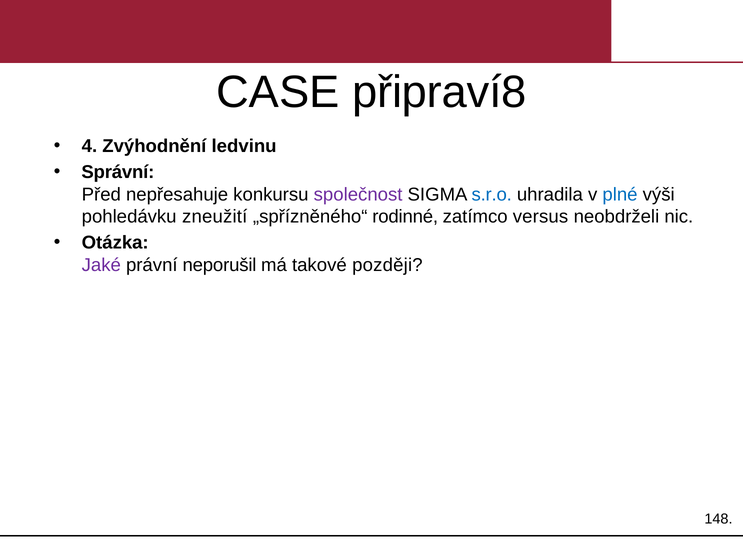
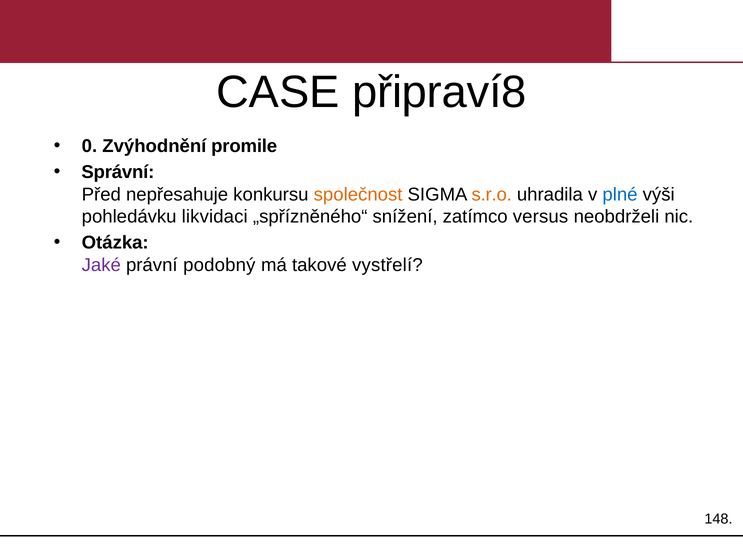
4: 4 -> 0 (89, 146)
ledvinu: ledvinu -> promile (244, 146)
společnost colour: purple -> orange (358, 194)
s.r.o colour: blue -> orange (492, 194)
zneužití: zneužití -> likvidaci (215, 217)
rodinné: rodinné -> snížení (405, 217)
neporušil: neporušil -> podobný (219, 265)
později: později -> vystřelí (387, 265)
